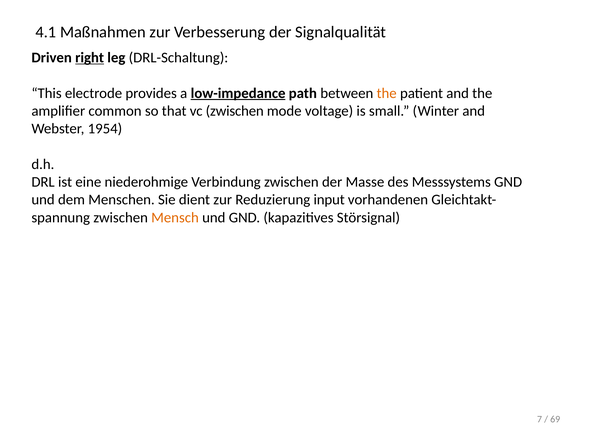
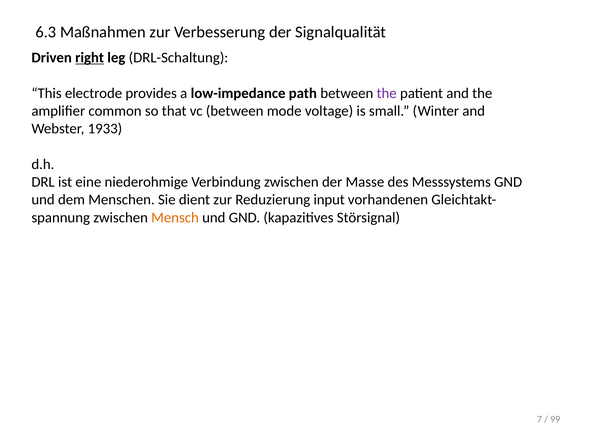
4.1: 4.1 -> 6.3 (46, 32)
low-impedance underline: present -> none (238, 93)
the colour: orange -> purple (387, 93)
vc zwischen: zwischen -> between (235, 111)
1954: 1954 -> 1933 (105, 129)
69: 69 -> 99 (555, 419)
